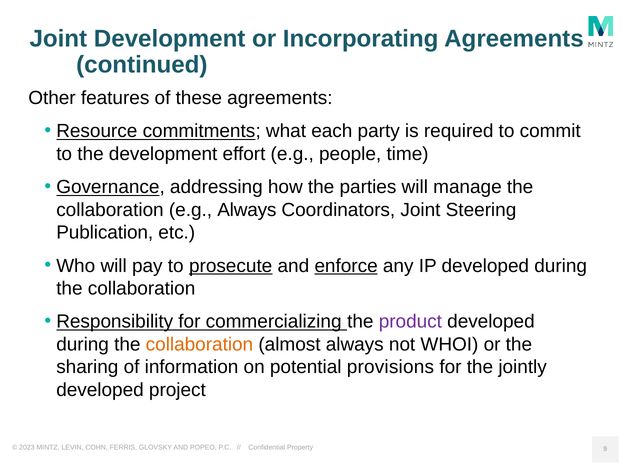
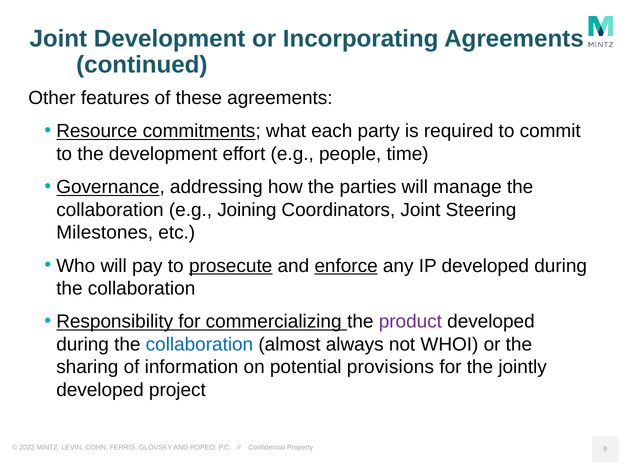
e.g Always: Always -> Joining (247, 210)
Publication: Publication -> Milestones (105, 233)
collaboration colour: orange -> blue (199, 345)
